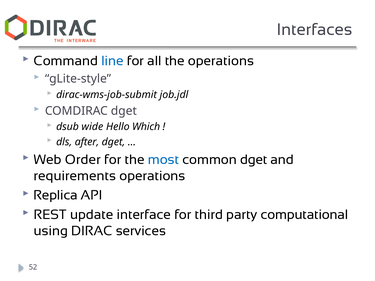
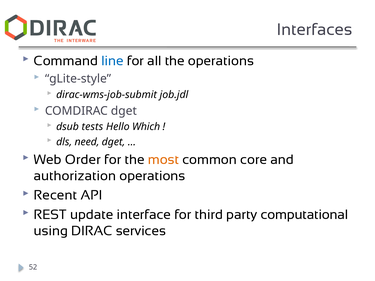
wide: wide -> tests (92, 127)
after: after -> need (87, 142)
most colour: blue -> orange (163, 160)
common dget: dget -> core (254, 160)
requirements: requirements -> authorization (75, 176)
Replica: Replica -> Recent (55, 195)
